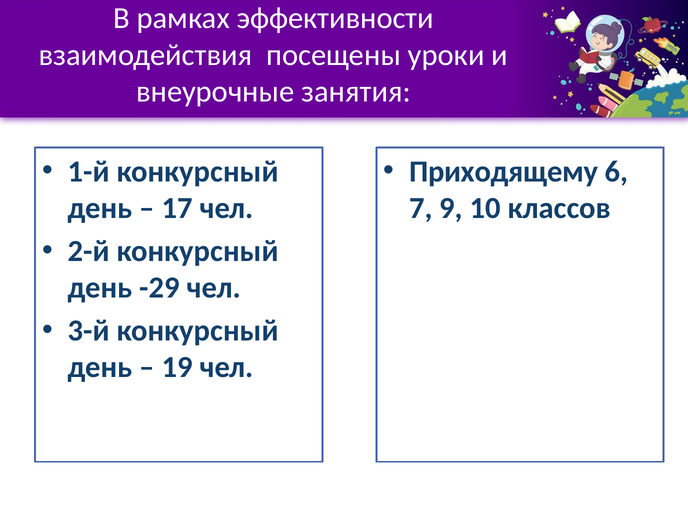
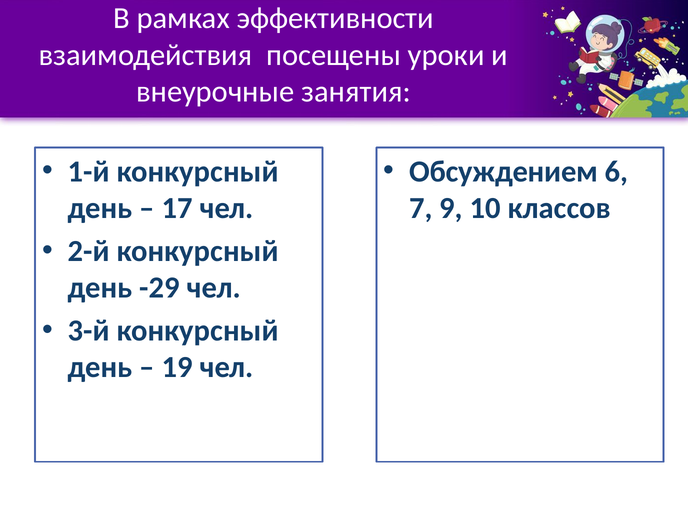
Приходящему: Приходящему -> Обсуждением (504, 171)
